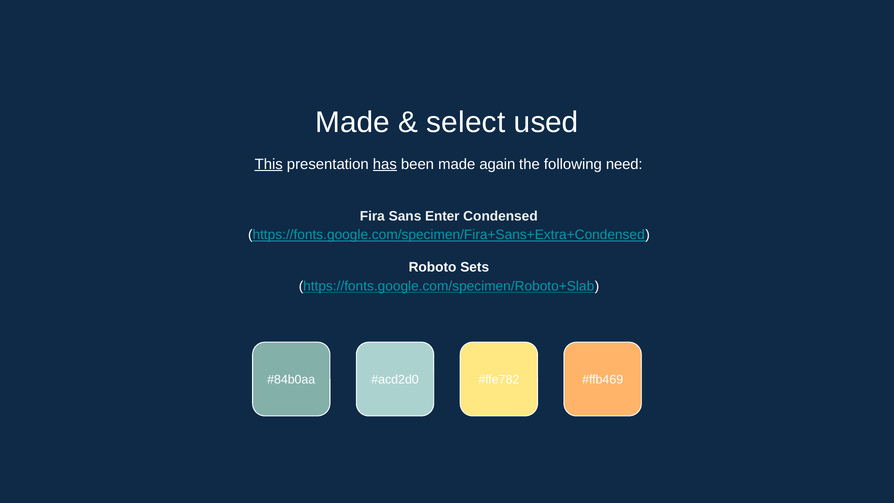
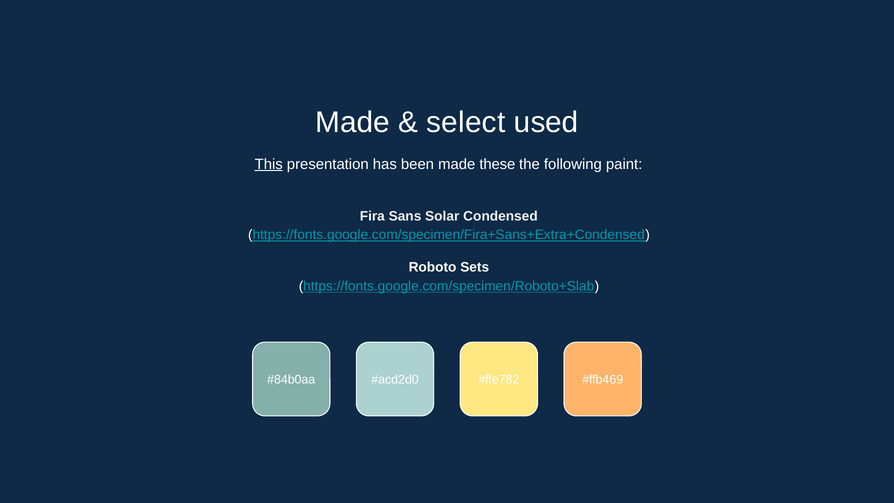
has underline: present -> none (385, 164)
again: again -> these (497, 164)
need: need -> paint (624, 164)
Enter: Enter -> Solar (442, 216)
